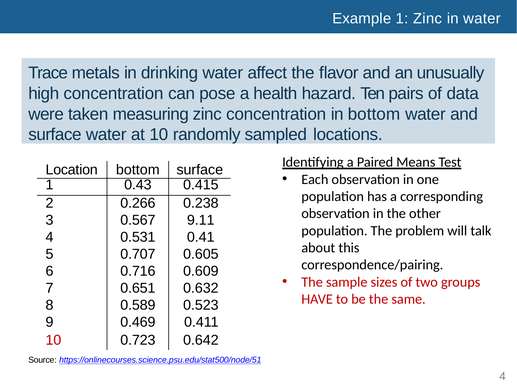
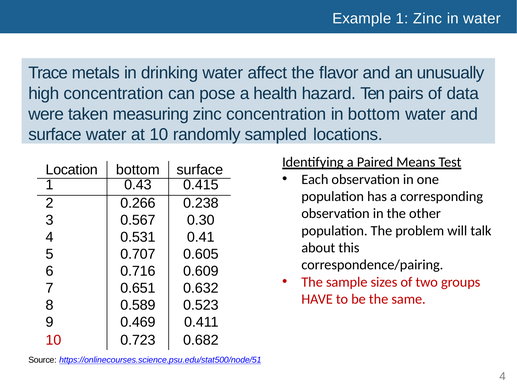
9.11: 9.11 -> 0.30 (201, 220)
0.642: 0.642 -> 0.682 (201, 340)
